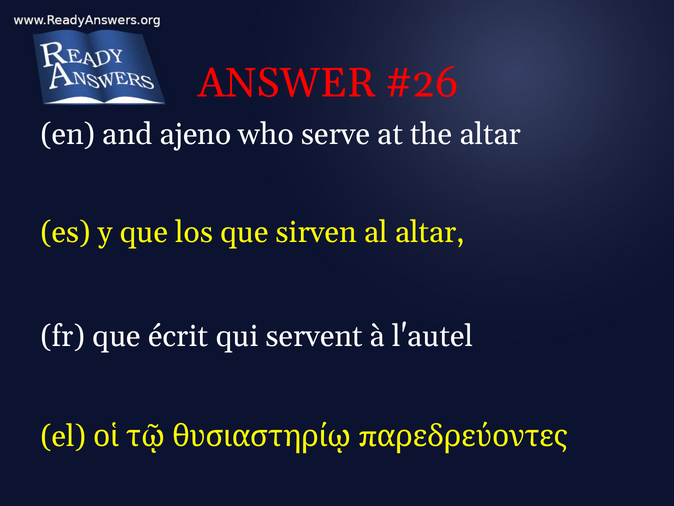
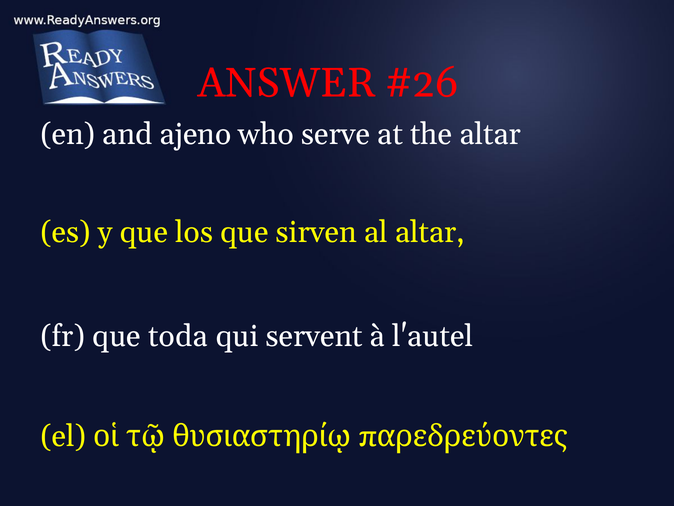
écrit: écrit -> toda (178, 336)
